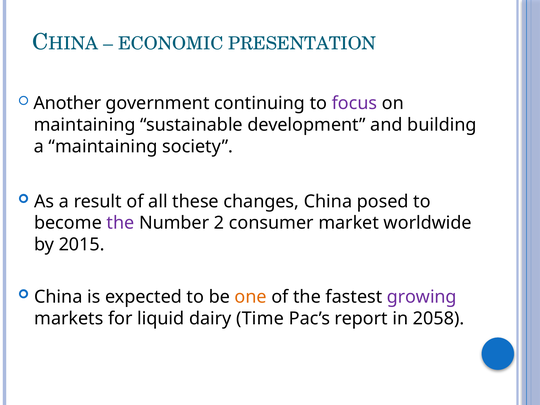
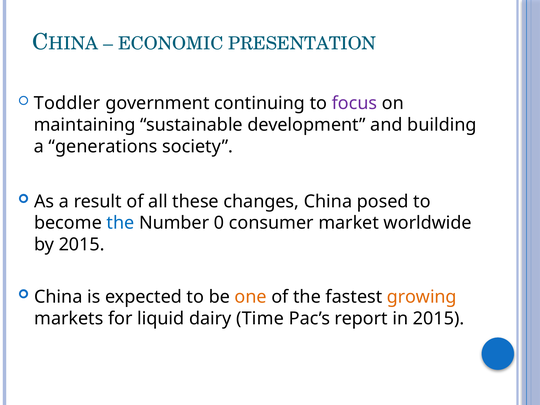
Another: Another -> Toddler (67, 103)
a maintaining: maintaining -> generations (103, 147)
the colour: purple -> blue (120, 223)
2: 2 -> 0 (219, 223)
growing colour: purple -> orange (422, 297)
in 2058: 2058 -> 2015 (439, 318)
